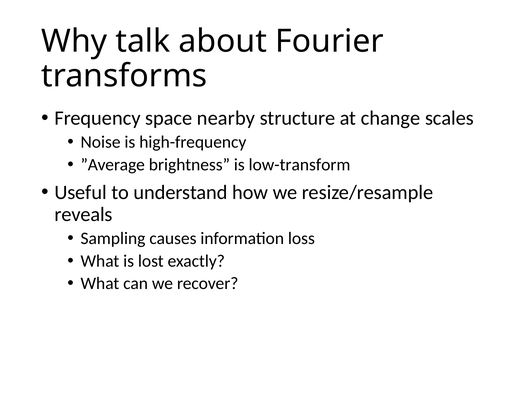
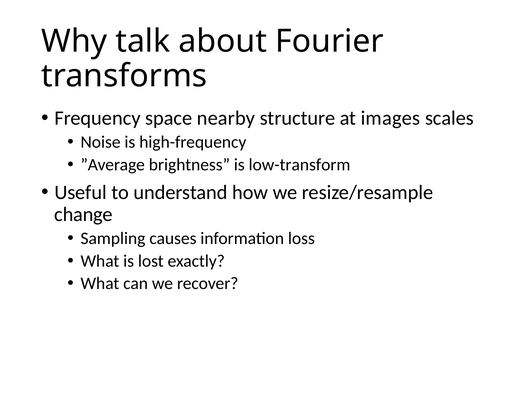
change: change -> images (390, 118)
reveals: reveals -> change (84, 214)
